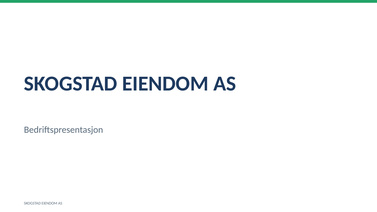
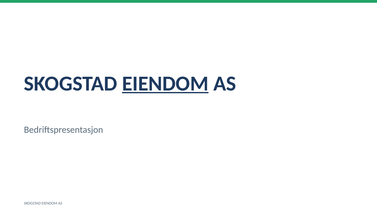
EIENDOM underline: none -> present (165, 84)
